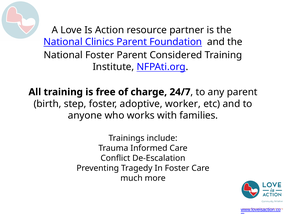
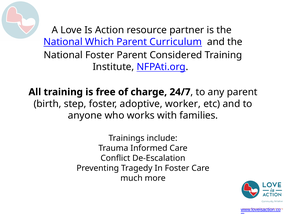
Clinics: Clinics -> Which (100, 42)
Foundation: Foundation -> Curriculum (176, 42)
